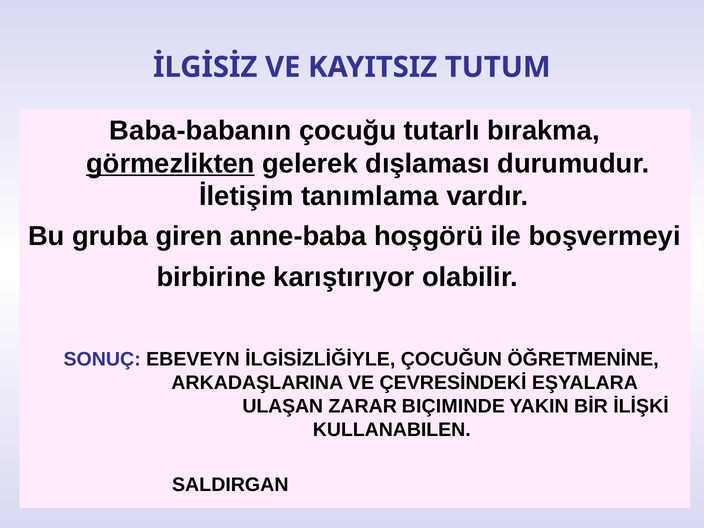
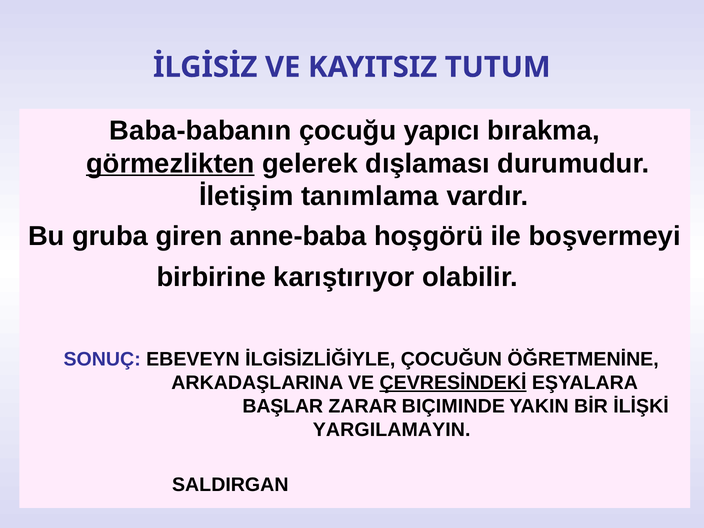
tutarlı: tutarlı -> yapıcı (442, 131)
ÇEVRESİNDEKİ underline: none -> present (453, 383)
ULAŞAN: ULAŞAN -> BAŞLAR (283, 406)
KULLANABILEN: KULLANABILEN -> YARGILAMAYIN (392, 430)
